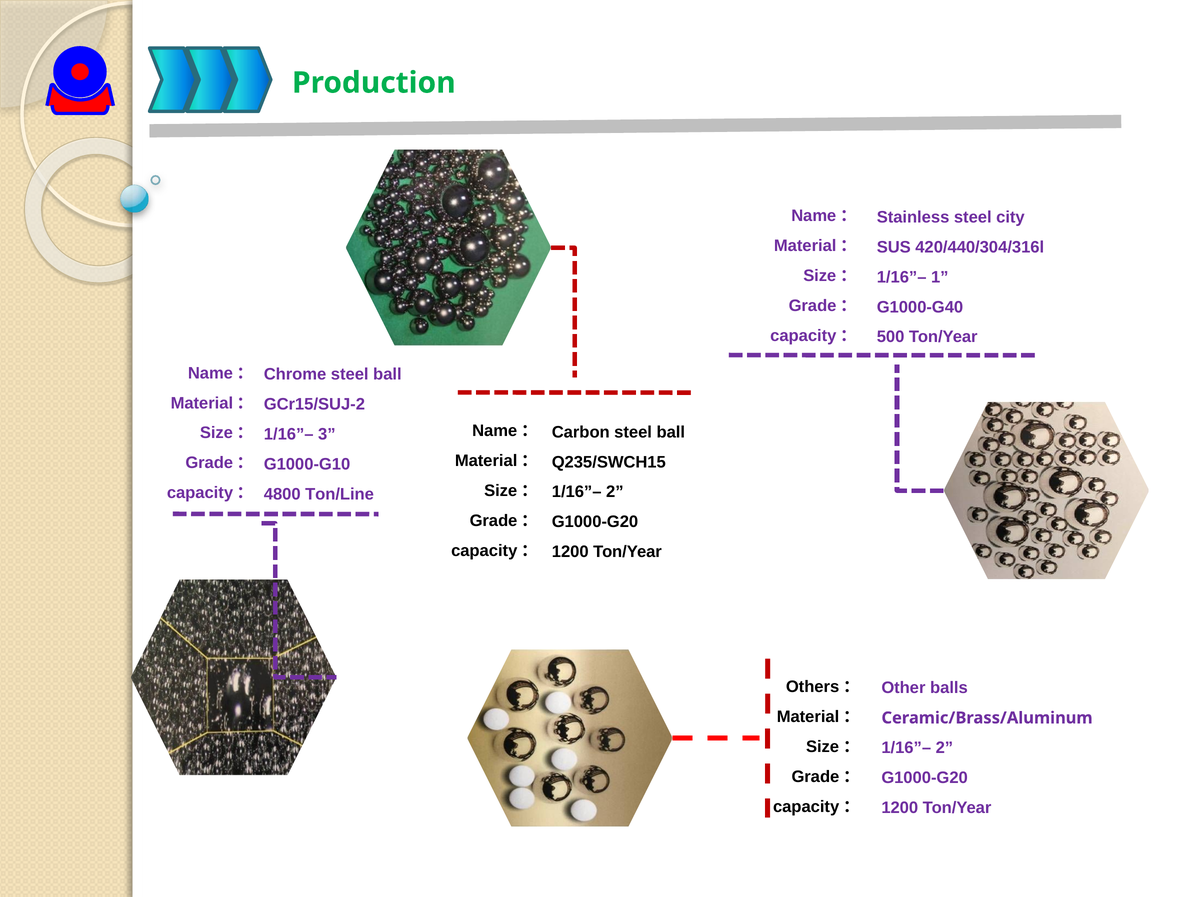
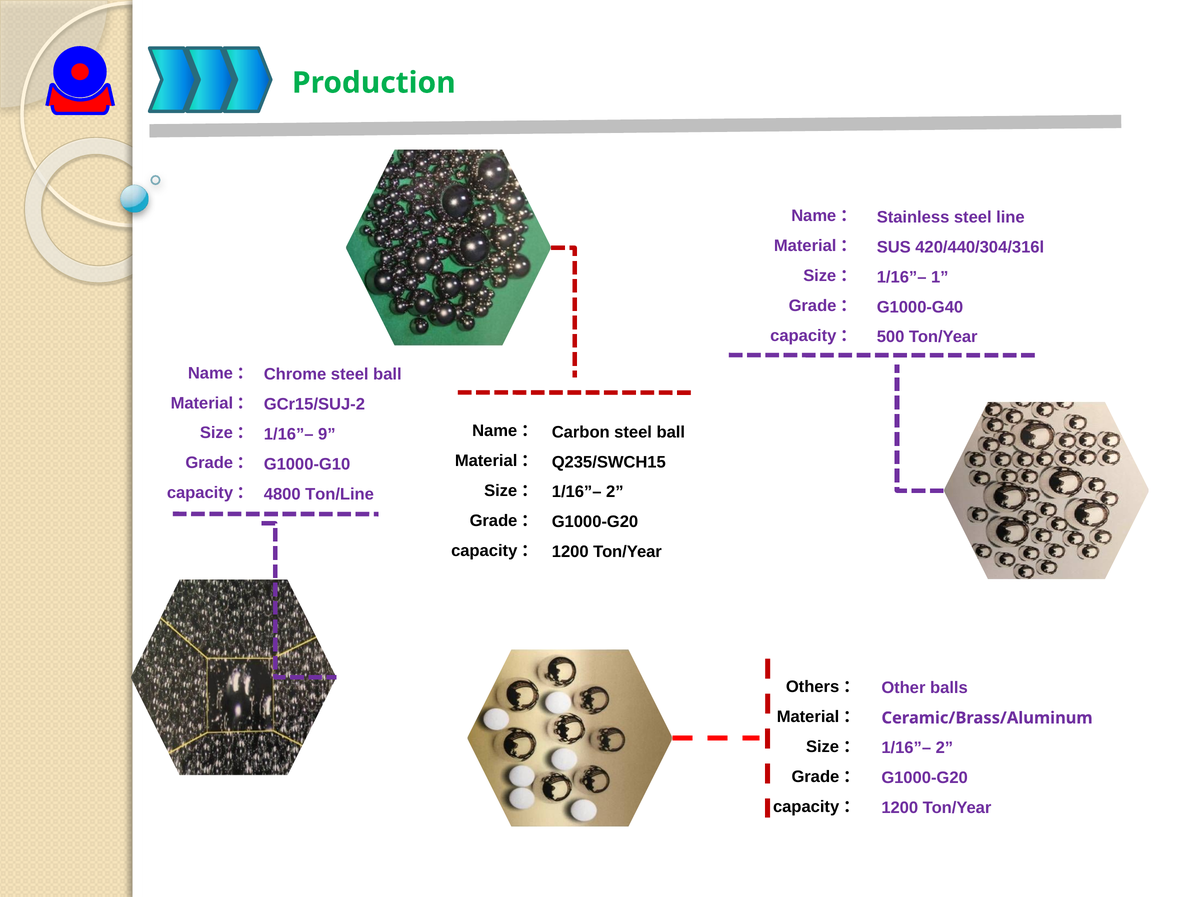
city: city -> line (1010, 217)
3: 3 -> 9 (327, 434)
